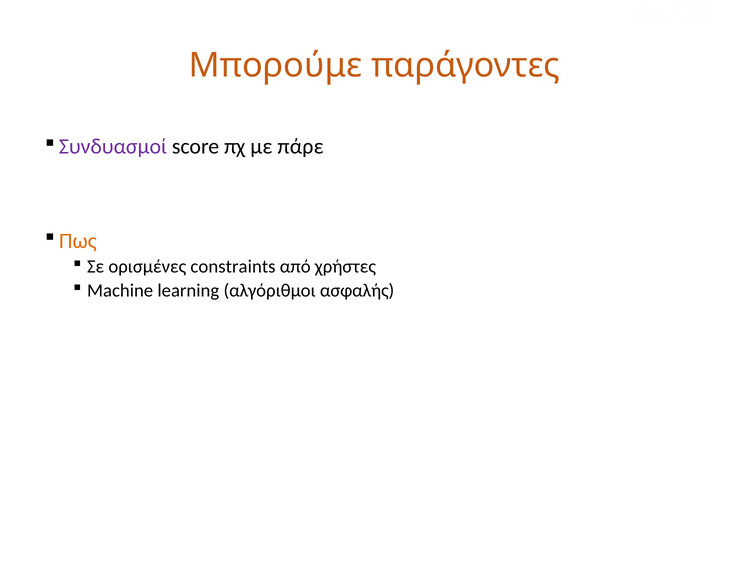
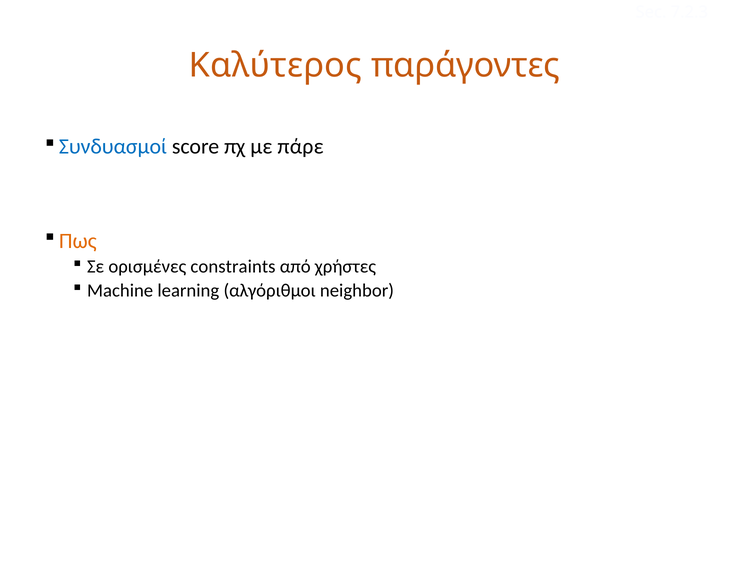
Μπορούμε: Μπορούμε -> Καλύτερος (275, 65)
Συνδυασμοί colour: purple -> blue (113, 146)
ασφαλής: ασφαλής -> neighbor (357, 291)
